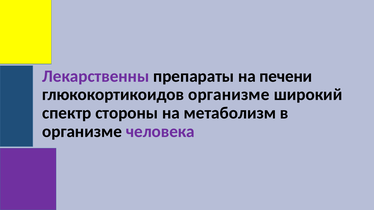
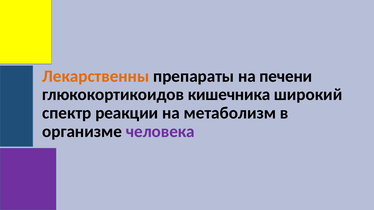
Лекарственны colour: purple -> orange (96, 76)
глюкокортикоидов организме: организме -> кишечника (229, 95)
стороны: стороны -> реакции (127, 113)
